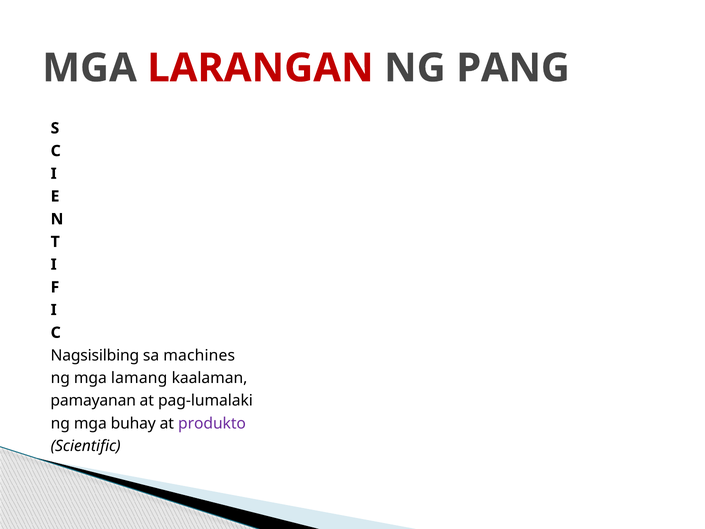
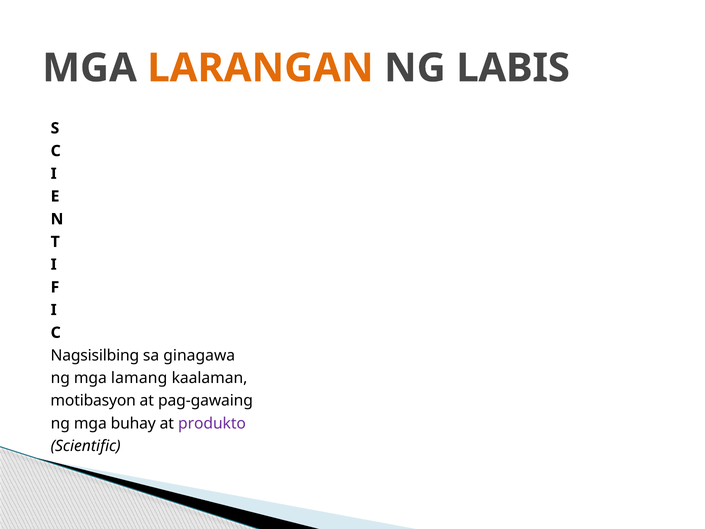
LARANGAN colour: red -> orange (260, 68)
PANG: PANG -> LABIS (513, 68)
machines: machines -> ginagawa (199, 355)
pamayanan: pamayanan -> motibasyon (93, 401)
pag-lumalaki: pag-lumalaki -> pag-gawaing (205, 401)
